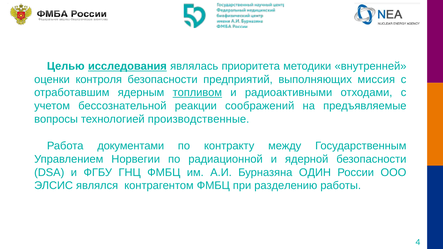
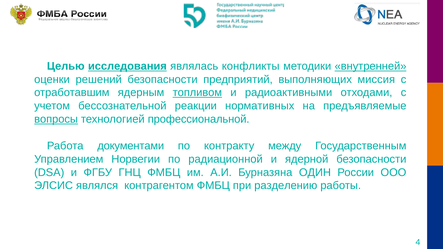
приоритета: приоритета -> конфликты (251, 66)
внутренней underline: none -> present (371, 66)
контроля: контроля -> решений (99, 79)
соображений: соображений -> нормативных (260, 106)
вопросы underline: none -> present (56, 119)
производственные: производственные -> профессиональной (199, 119)
